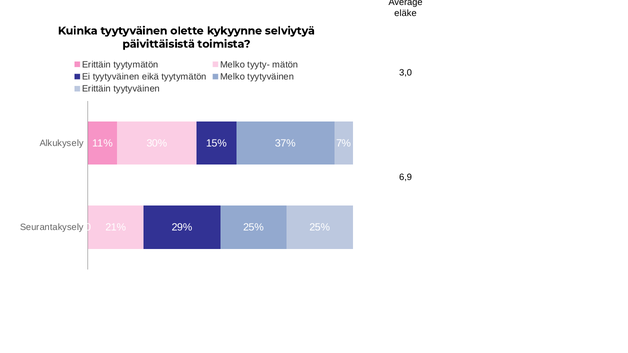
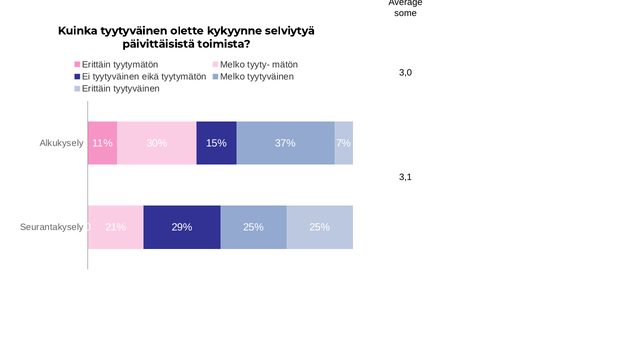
eläke: eläke -> some (406, 13)
6,9: 6,9 -> 3,1 (406, 177)
